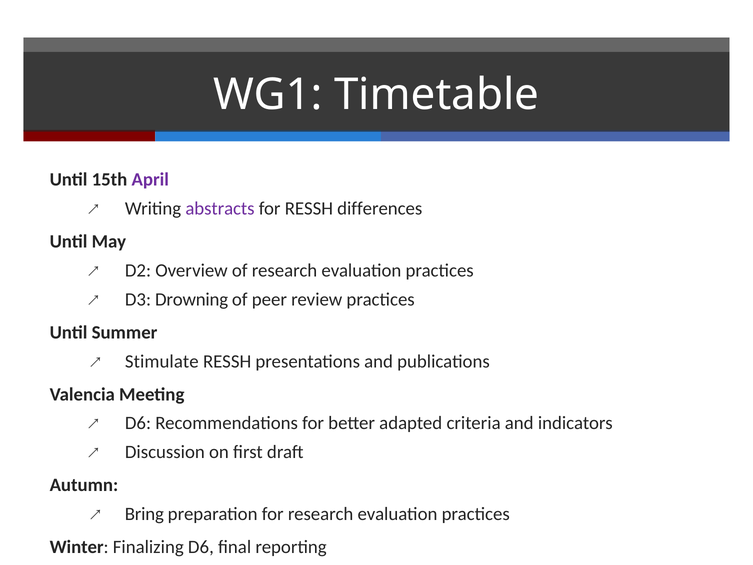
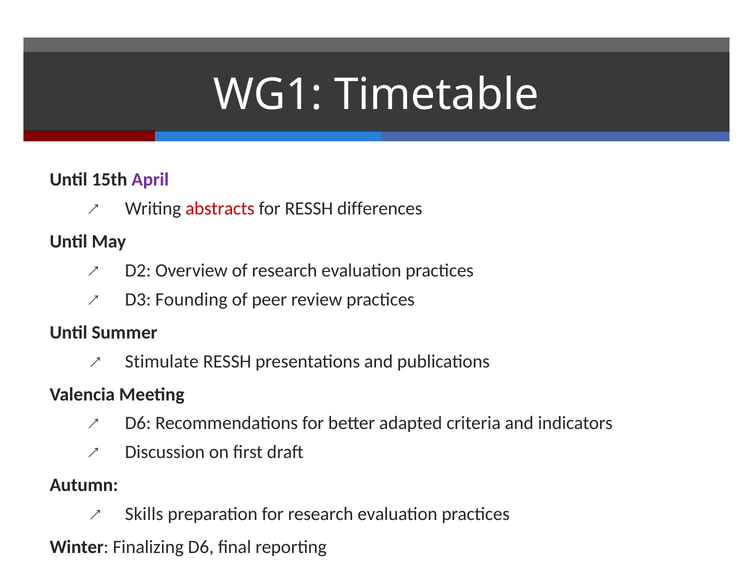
abstracts colour: purple -> red (220, 208)
Drowning: Drowning -> Founding (191, 299)
Bring: Bring -> Skills (144, 514)
